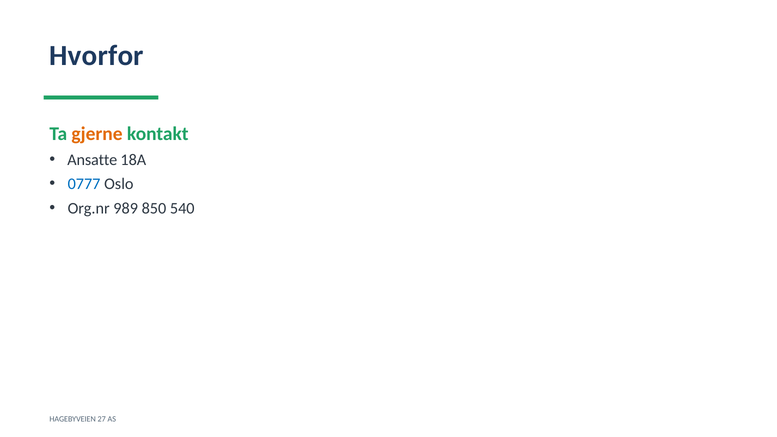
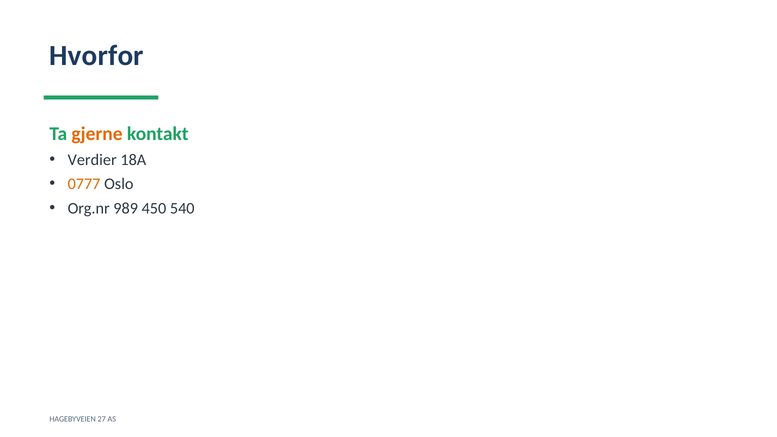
Ansatte: Ansatte -> Verdier (92, 160)
0777 colour: blue -> orange (84, 184)
850: 850 -> 450 (154, 208)
